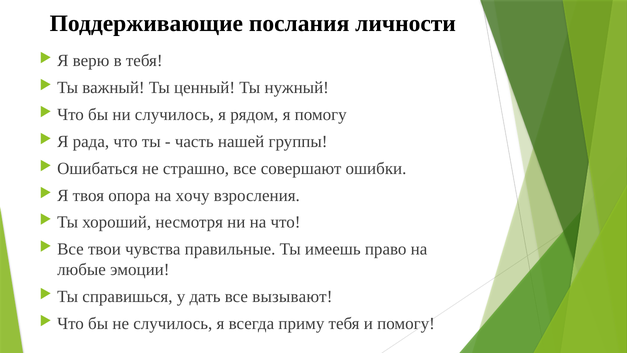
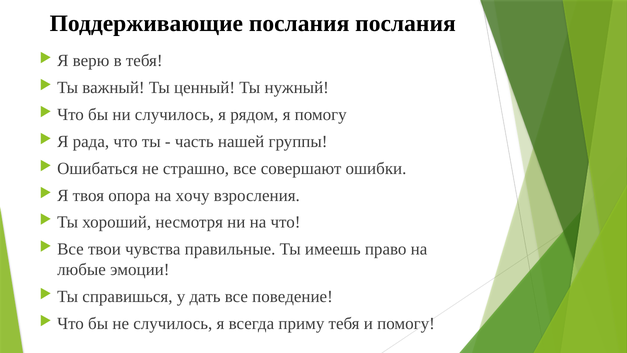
послания личности: личности -> послания (406, 23)
вызывают: вызывают -> поведение (293, 296)
